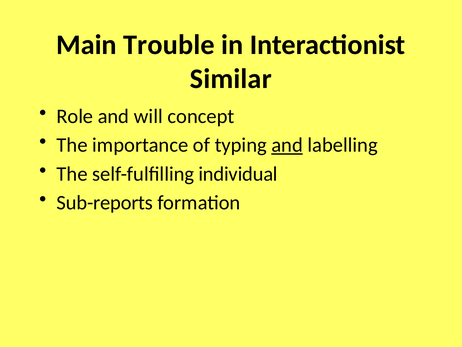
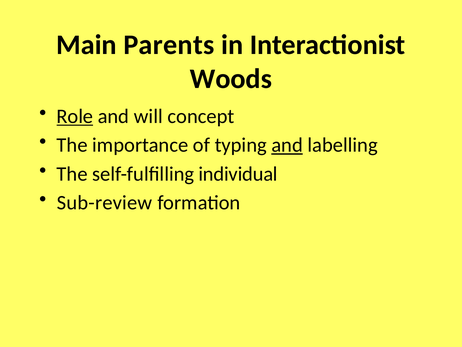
Trouble: Trouble -> Parents (169, 45)
Similar: Similar -> Woods (231, 79)
Role underline: none -> present (75, 116)
Sub-reports: Sub-reports -> Sub-review (105, 202)
